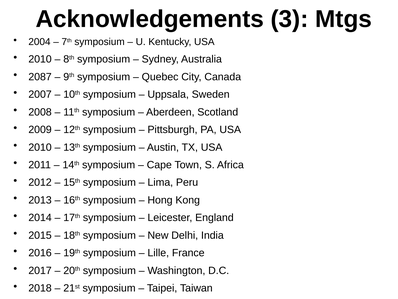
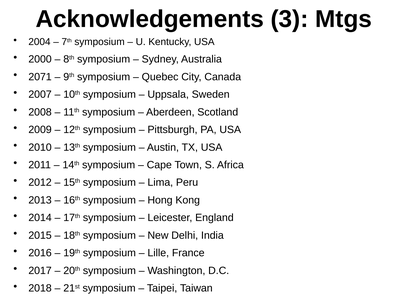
2010: 2010 -> 2000 (40, 59)
2087: 2087 -> 2071 (40, 77)
